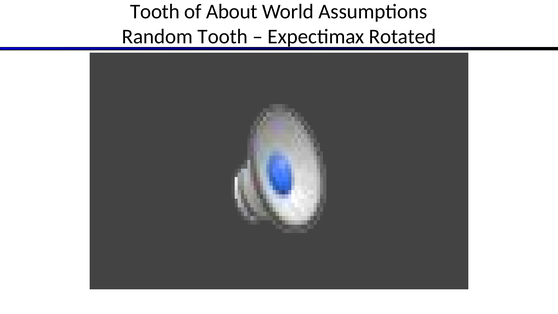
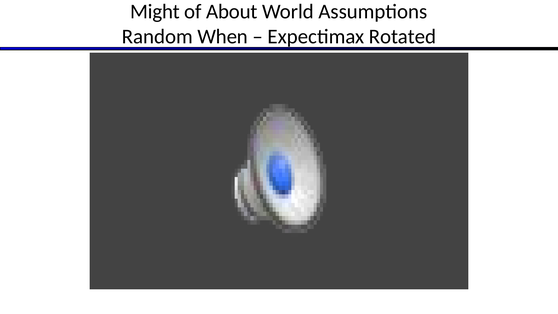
Tooth: Tooth -> Might (155, 12)
Random Tooth: Tooth -> When (223, 37)
